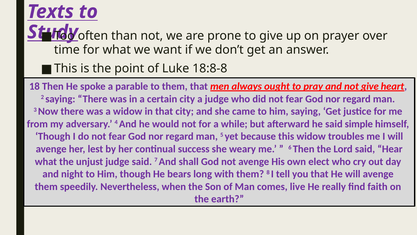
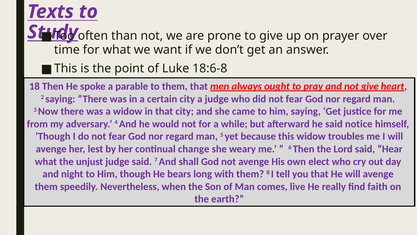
18:8-8: 18:8-8 -> 18:6-8 (210, 68)
simple: simple -> notice (359, 124)
success: success -> change (194, 149)
